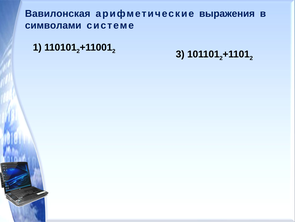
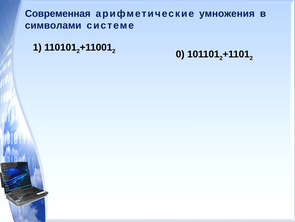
Вавилонская: Вавилонская -> Современная (58, 14)
выражения: выражения -> умножения (227, 14)
3: 3 -> 0 (180, 54)
